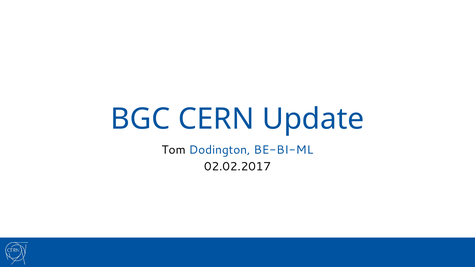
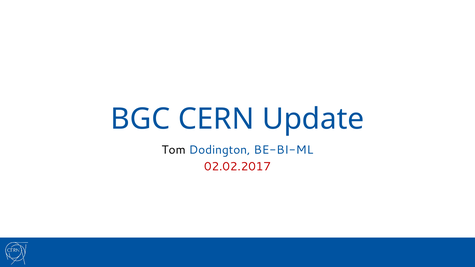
02.02.2017 colour: black -> red (237, 167)
